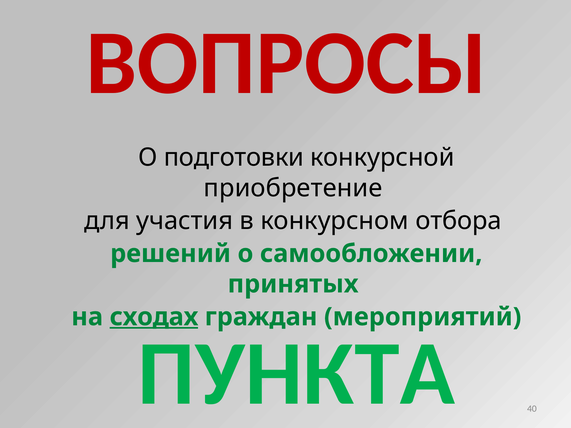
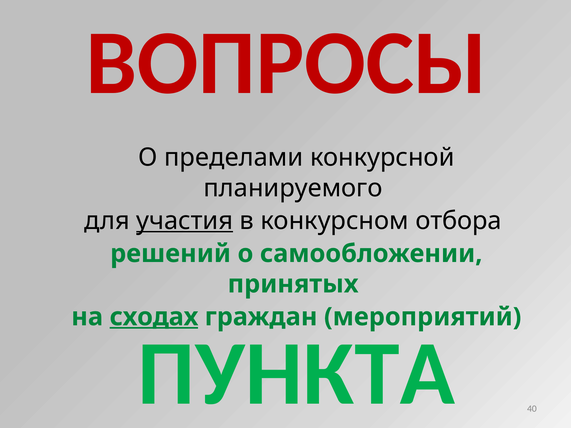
подготовки: подготовки -> пределами (234, 158)
приобретение: приобретение -> планируемого (293, 188)
участия underline: none -> present (185, 221)
